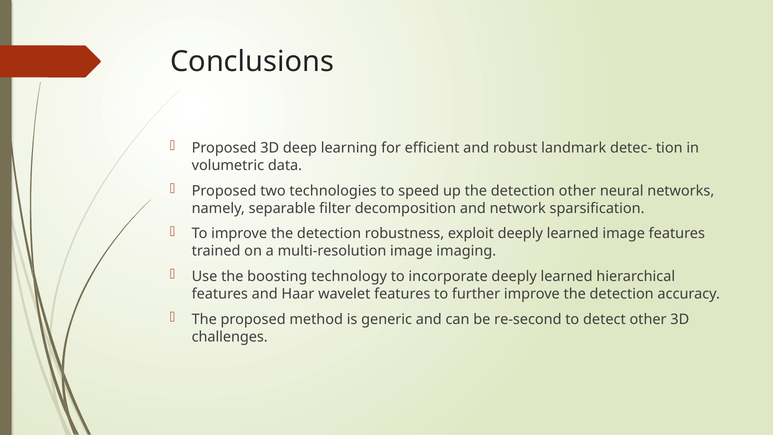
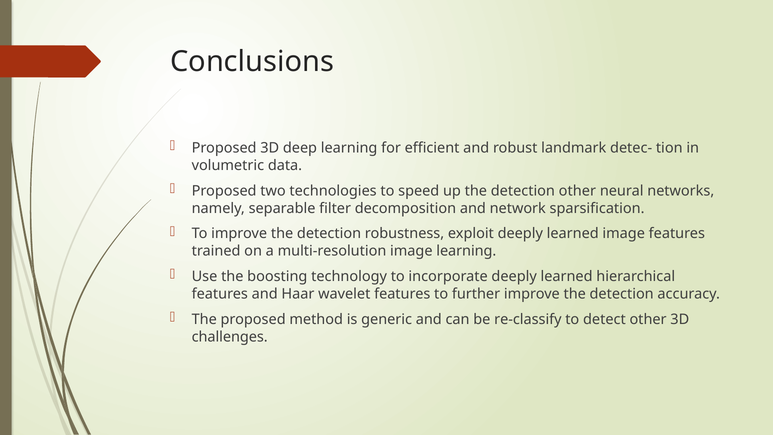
image imaging: imaging -> learning (466, 251)
re-second: re-second -> re-classify (528, 319)
